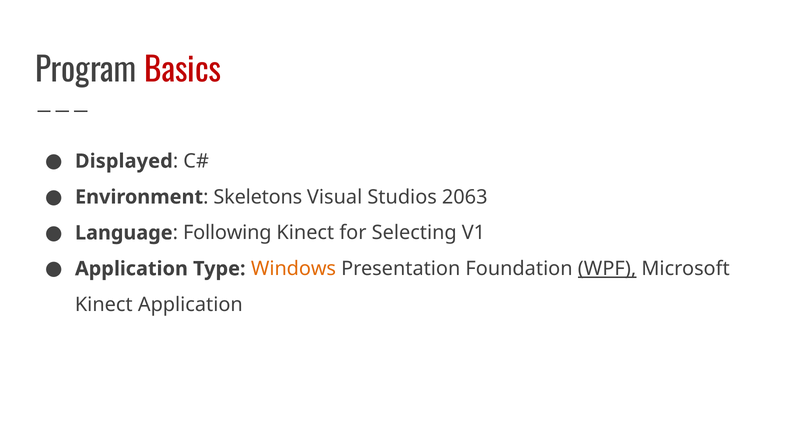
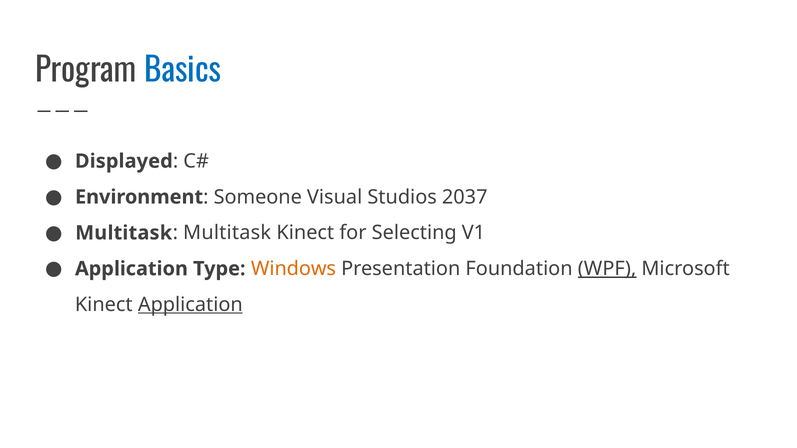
Basics colour: red -> blue (183, 71)
Skeletons: Skeletons -> Someone (258, 197)
2063: 2063 -> 2037 (465, 197)
Language: Language -> Multitask (124, 233)
Following: Following -> Multitask (227, 233)
Application underline: none -> present (190, 305)
